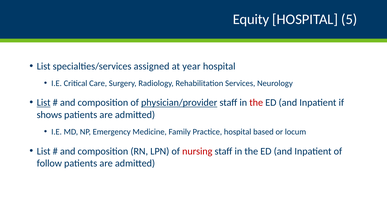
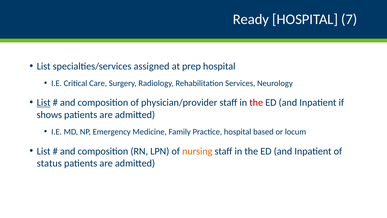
Equity: Equity -> Ready (251, 19)
5: 5 -> 7 (349, 19)
year: year -> prep (192, 66)
physician/provider underline: present -> none (179, 103)
nursing colour: red -> orange (197, 151)
follow: follow -> status (49, 163)
